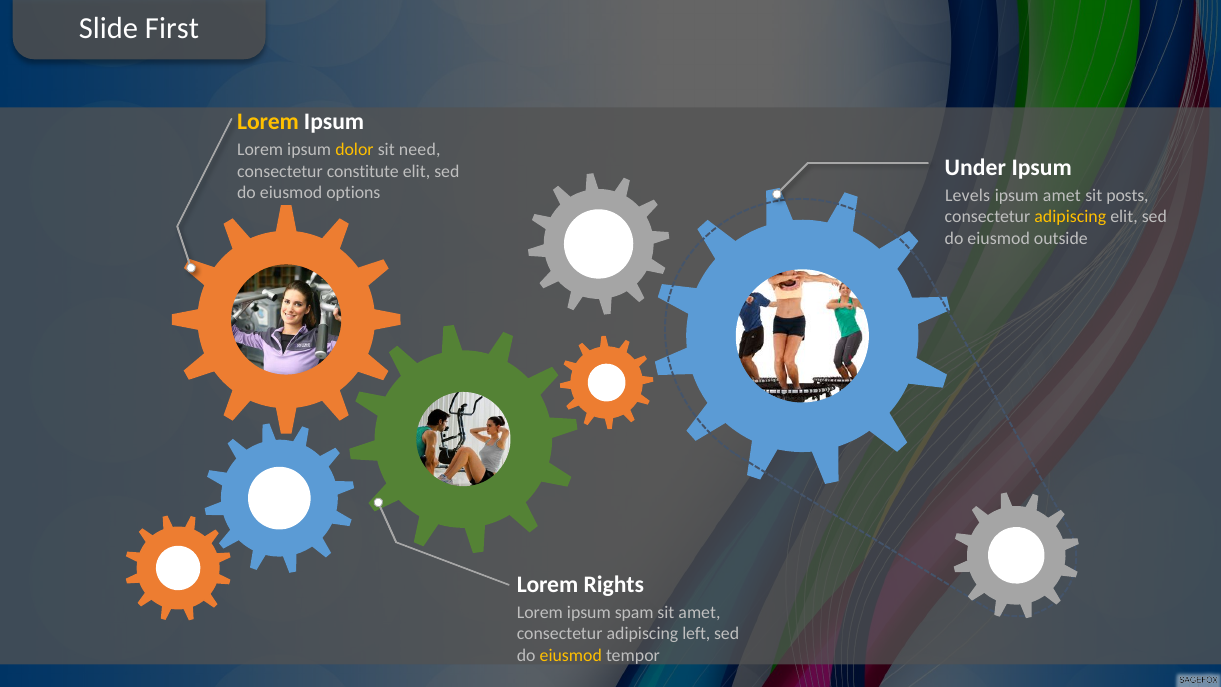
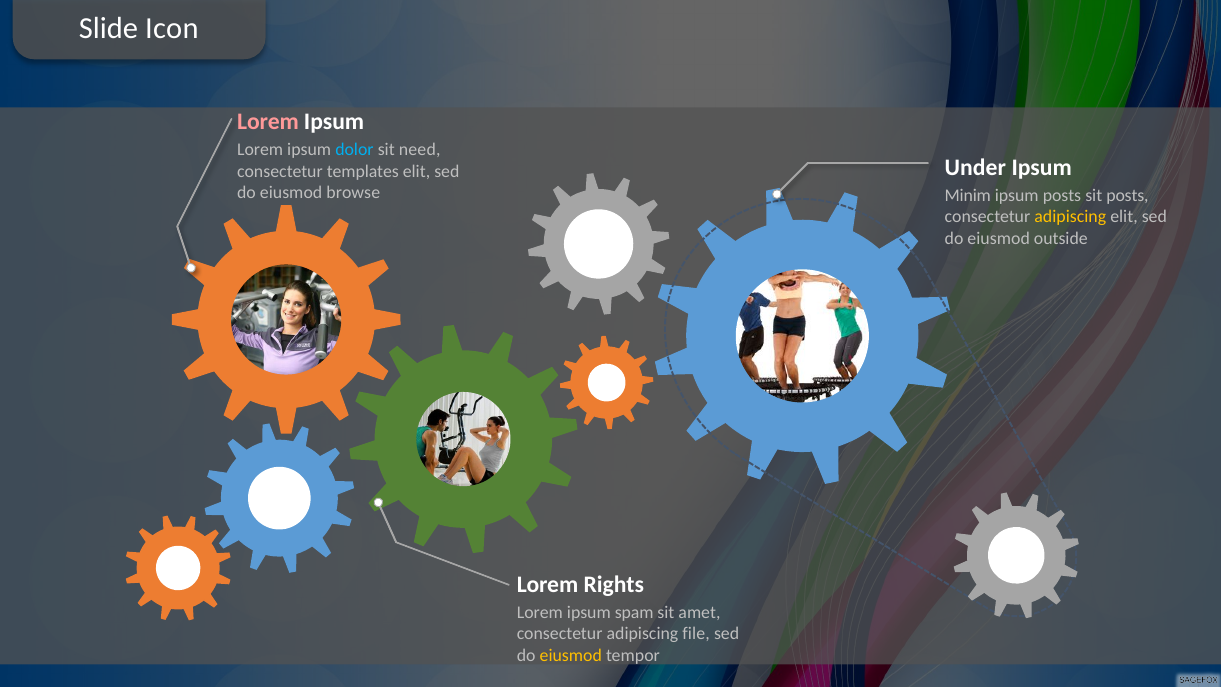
First: First -> Icon (172, 29)
Lorem colour: yellow -> pink (268, 122)
dolor colour: yellow -> light blue (354, 150)
constitute: constitute -> templates (363, 171)
options: options -> browse (353, 193)
Levels: Levels -> Minim (968, 195)
ipsum amet: amet -> posts (1062, 195)
left: left -> file (696, 634)
